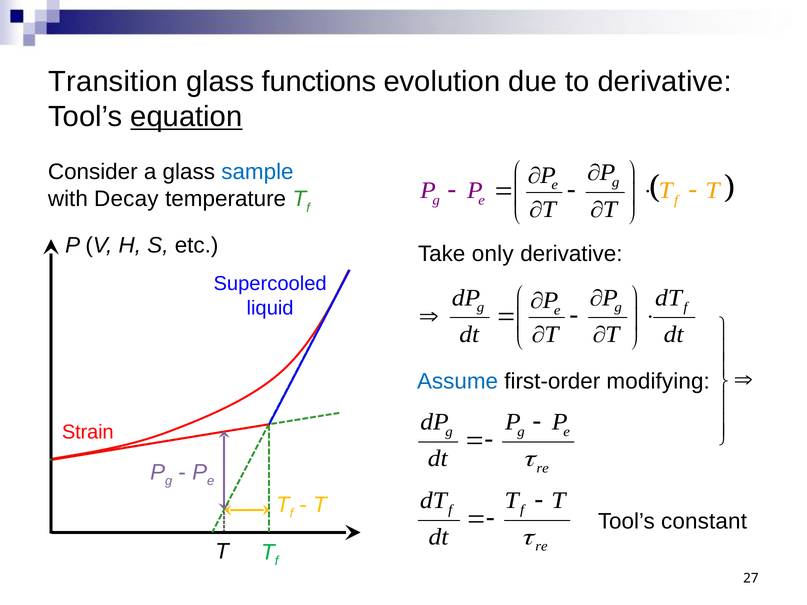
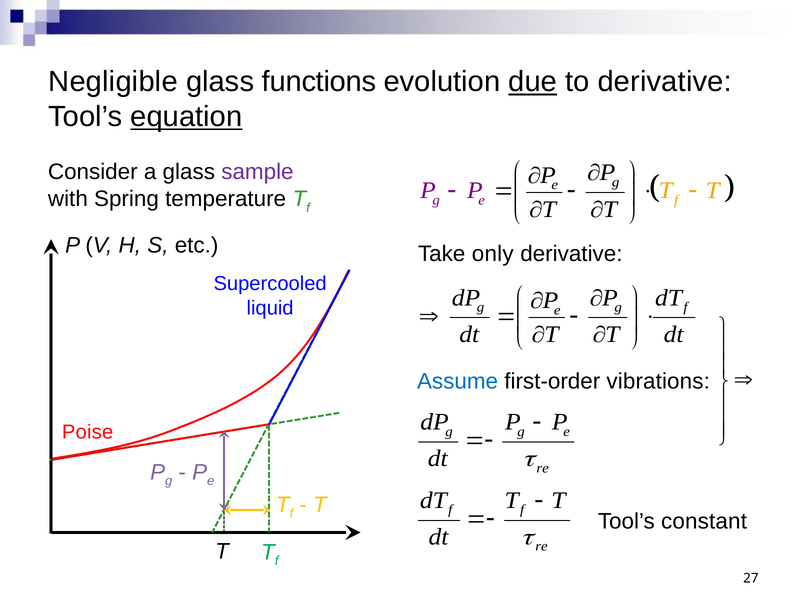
Transition: Transition -> Negligible (113, 82)
due underline: none -> present (533, 82)
sample colour: blue -> purple (257, 172)
Decay: Decay -> Spring (126, 199)
modifying: modifying -> vibrations (658, 381)
Strain: Strain -> Poise (88, 432)
